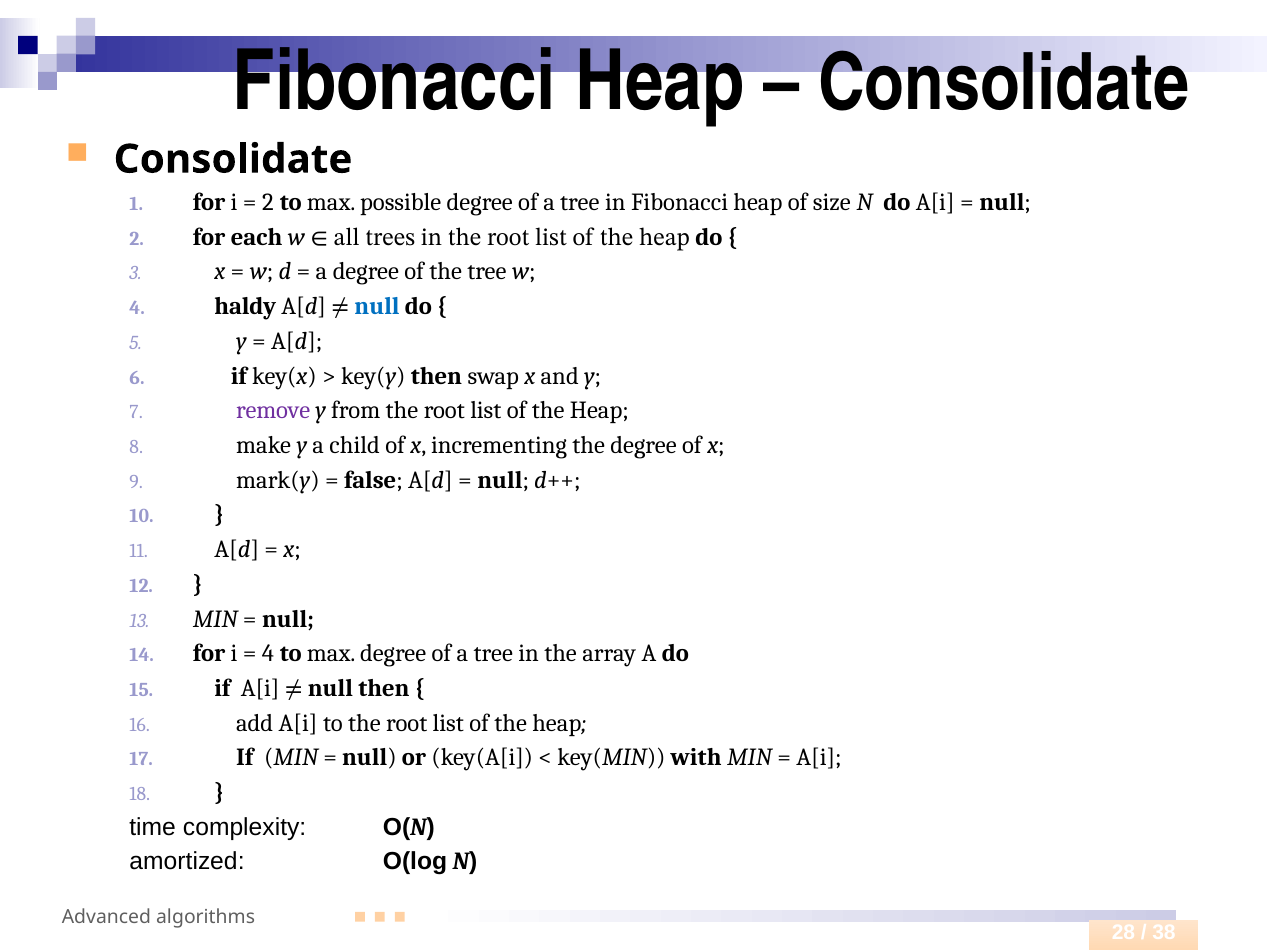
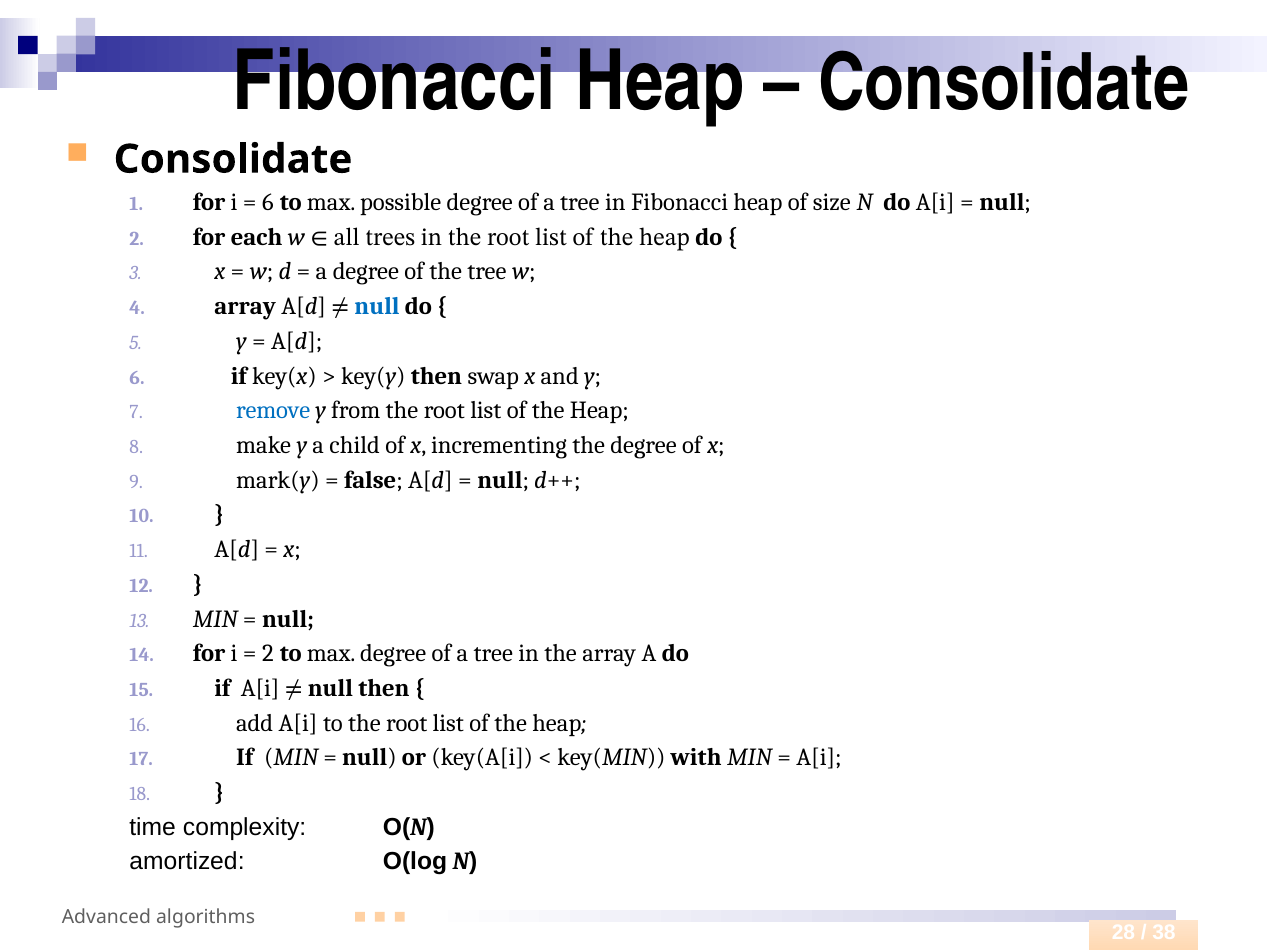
2: 2 -> 6 (268, 202)
haldy: haldy -> array (245, 307)
remove colour: purple -> blue (273, 411)
4: 4 -> 2 (268, 654)
